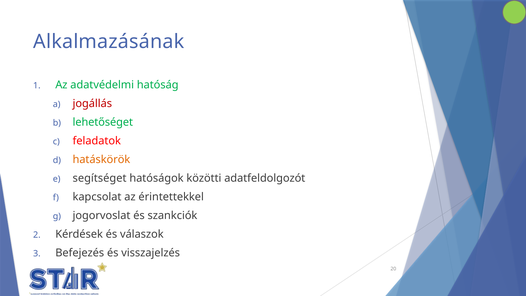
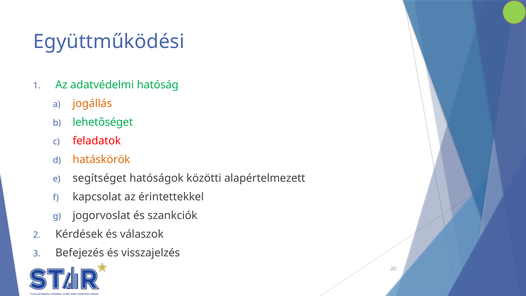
Alkalmazásának: Alkalmazásának -> Együttműködési (109, 41)
jogállás colour: red -> orange (92, 103)
adatfeldolgozót: adatfeldolgozót -> alapértelmezett (265, 178)
